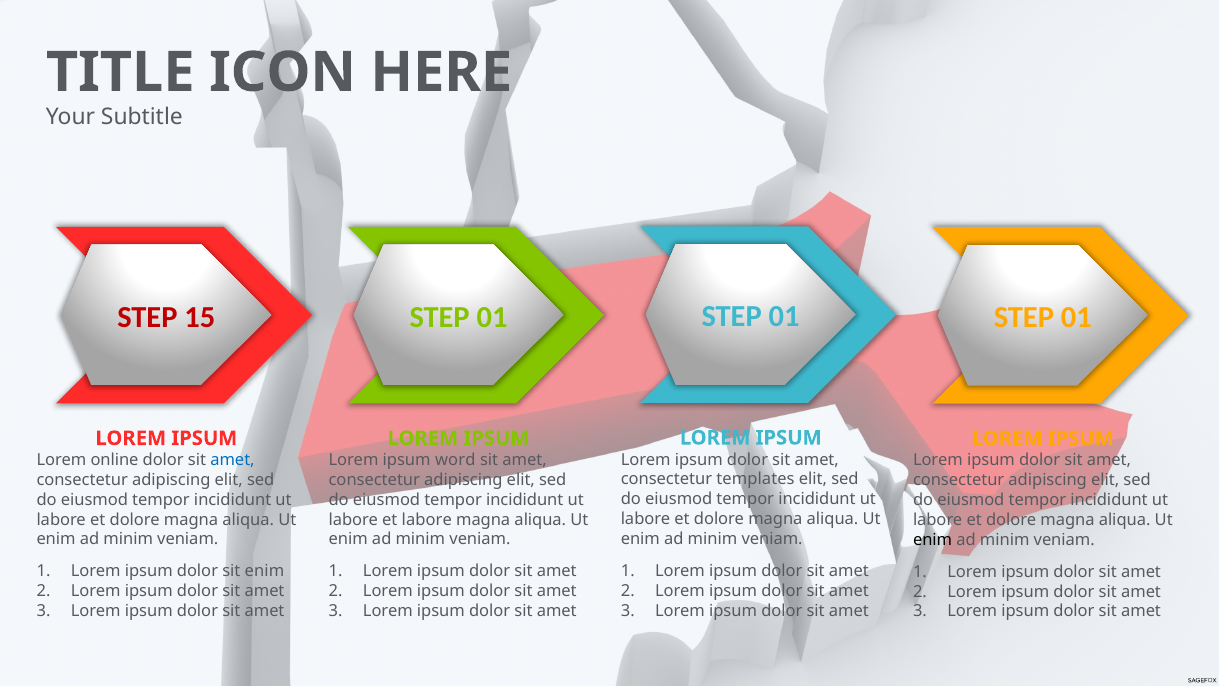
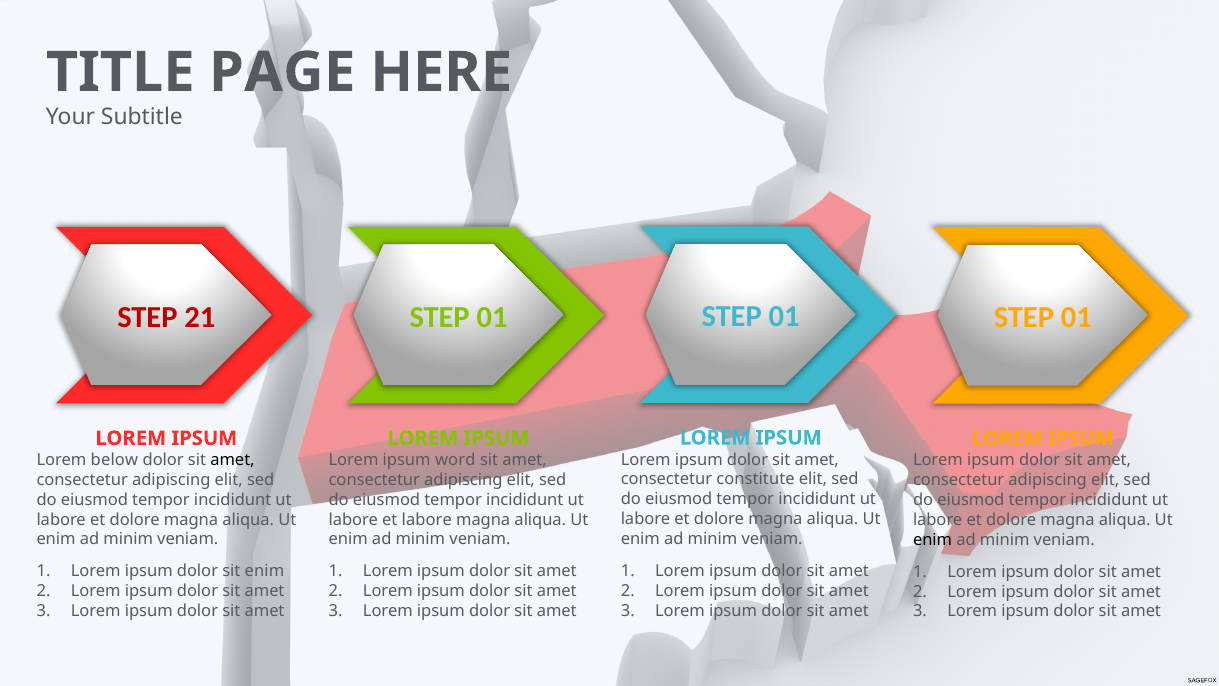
ICON: ICON -> PAGE (282, 72)
15: 15 -> 21 (200, 317)
online: online -> below (114, 460)
amet colour: blue -> black (232, 460)
templates: templates -> constitute (755, 479)
